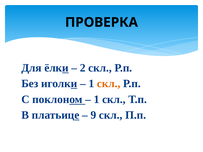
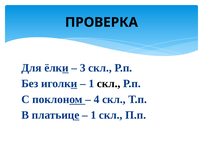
2: 2 -> 3 (83, 68)
скл colour: orange -> black (109, 84)
1: 1 -> 4 (97, 100)
9: 9 -> 1 (93, 115)
